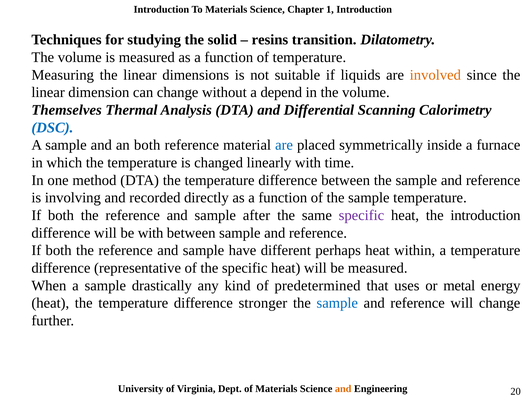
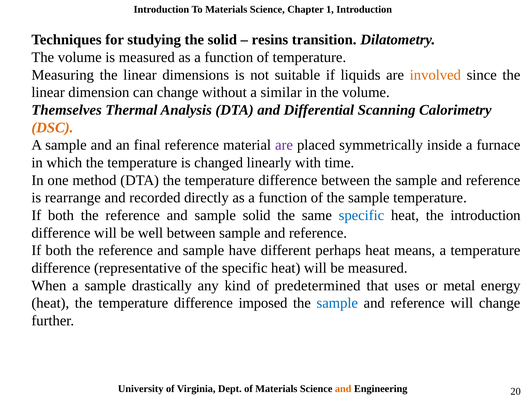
depend: depend -> similar (281, 92)
DSC colour: blue -> orange (52, 127)
an both: both -> final (147, 145)
are colour: blue -> purple (284, 145)
involving: involving -> rearrange (73, 198)
sample after: after -> solid (257, 215)
specific colour: purple -> blue (361, 215)
be with: with -> well (151, 233)
within: within -> means (415, 250)
stronger: stronger -> imposed (263, 303)
